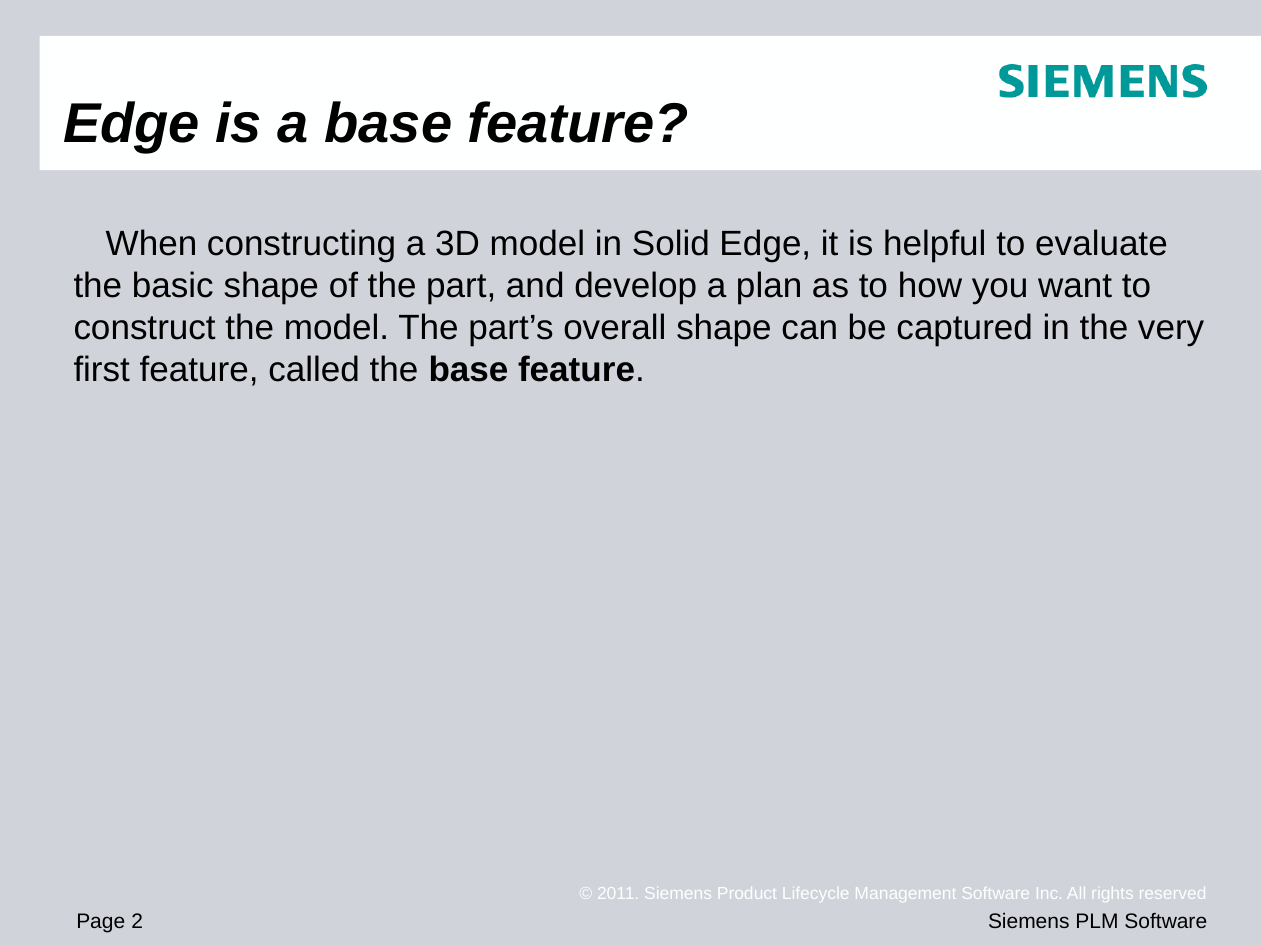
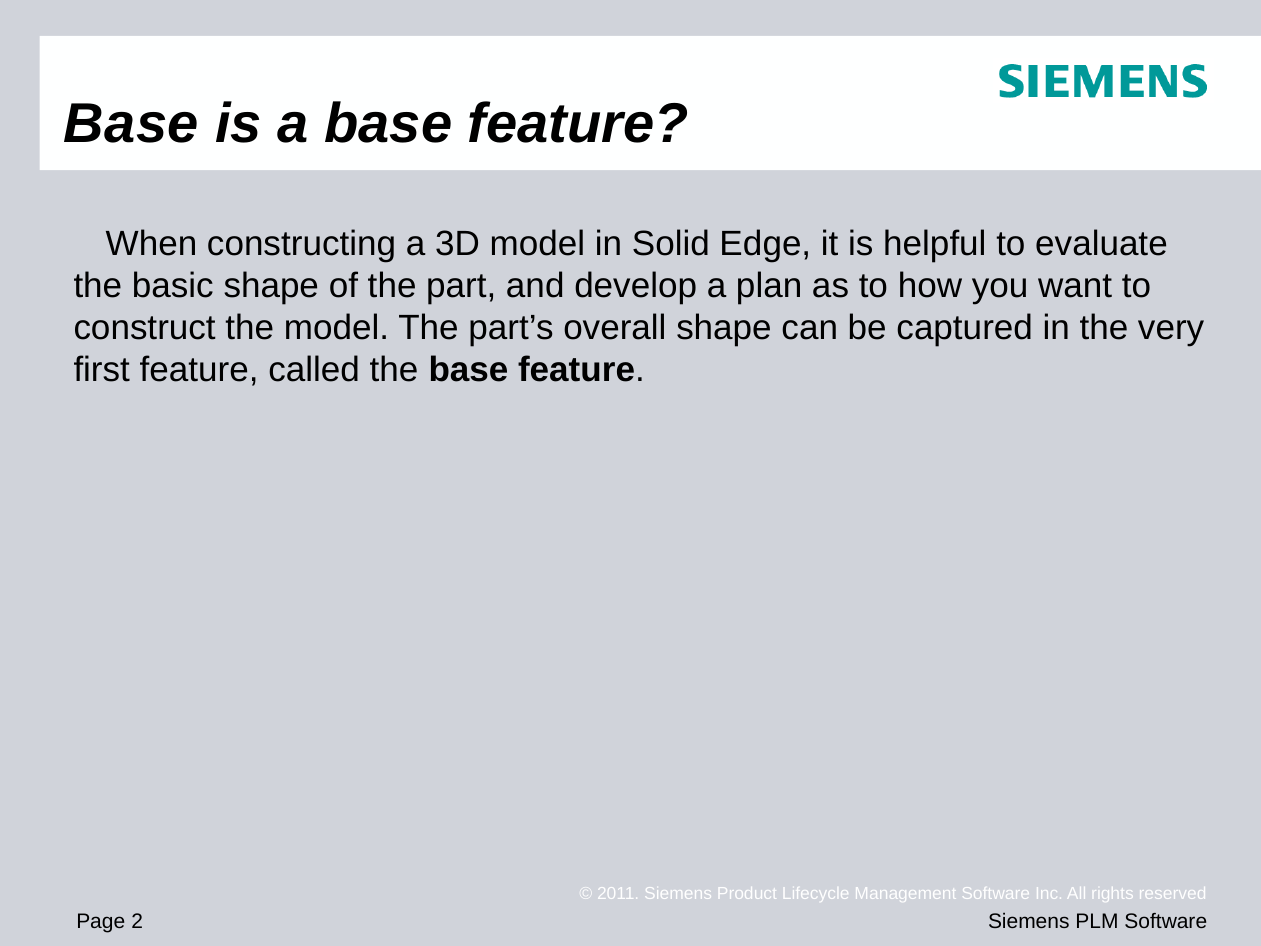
Edge: Edge -> Base (131, 124)
